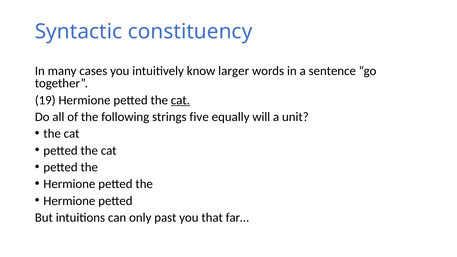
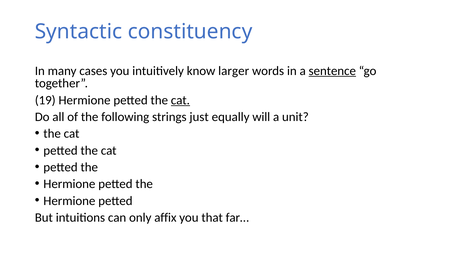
sentence underline: none -> present (332, 71)
five: five -> just (199, 117)
past: past -> affix (165, 218)
